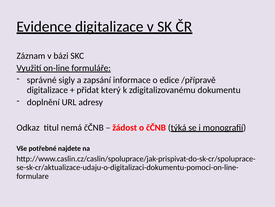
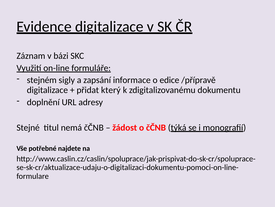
správné: správné -> stejném (42, 80)
Odkaz: Odkaz -> Stejné (28, 127)
